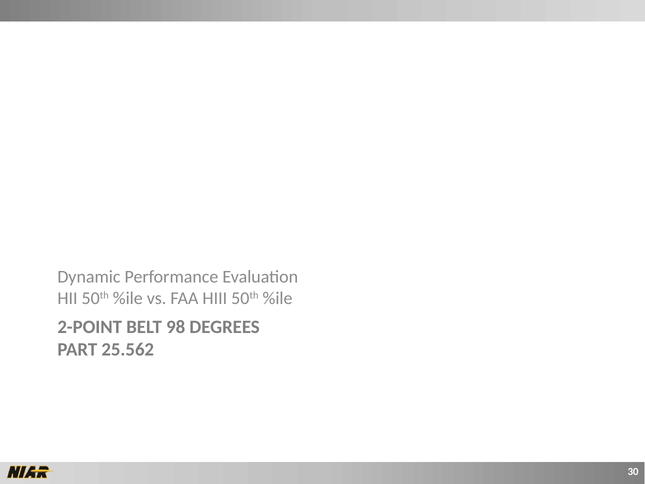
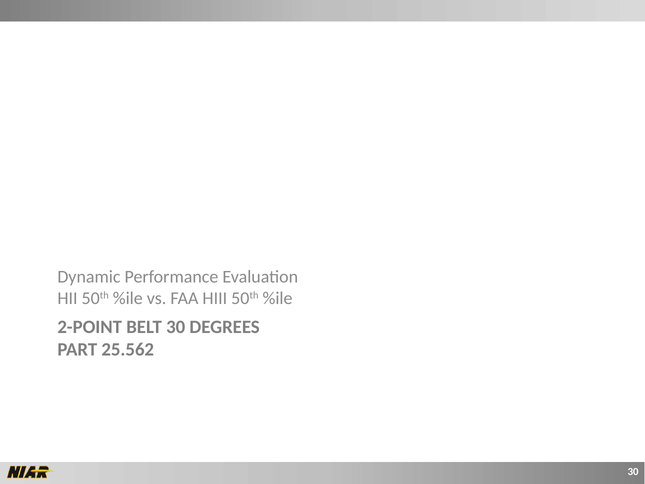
BELT 98: 98 -> 30 (176, 327)
